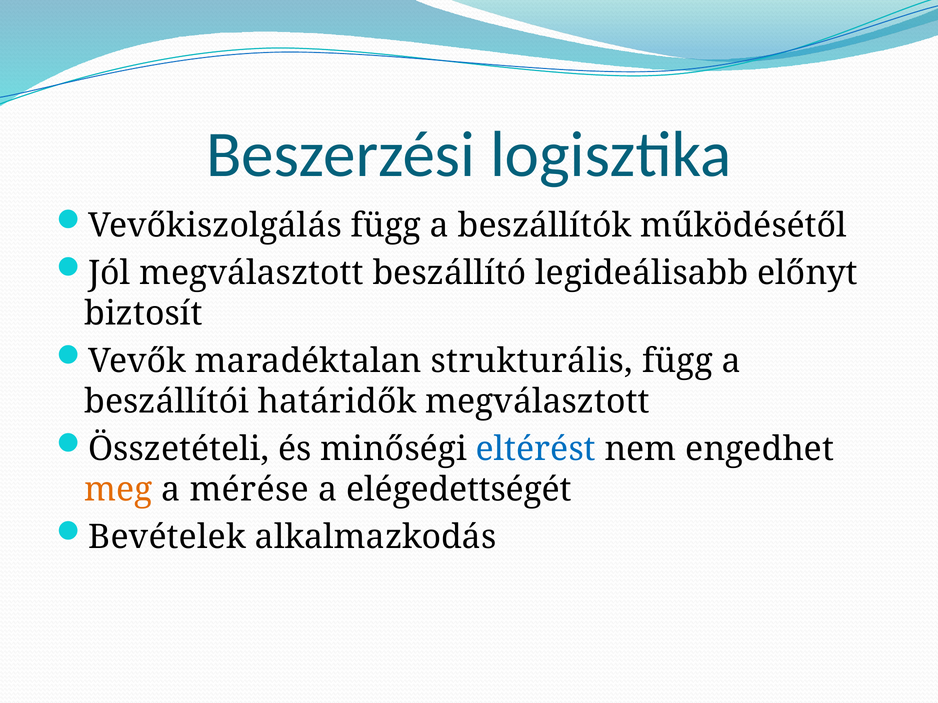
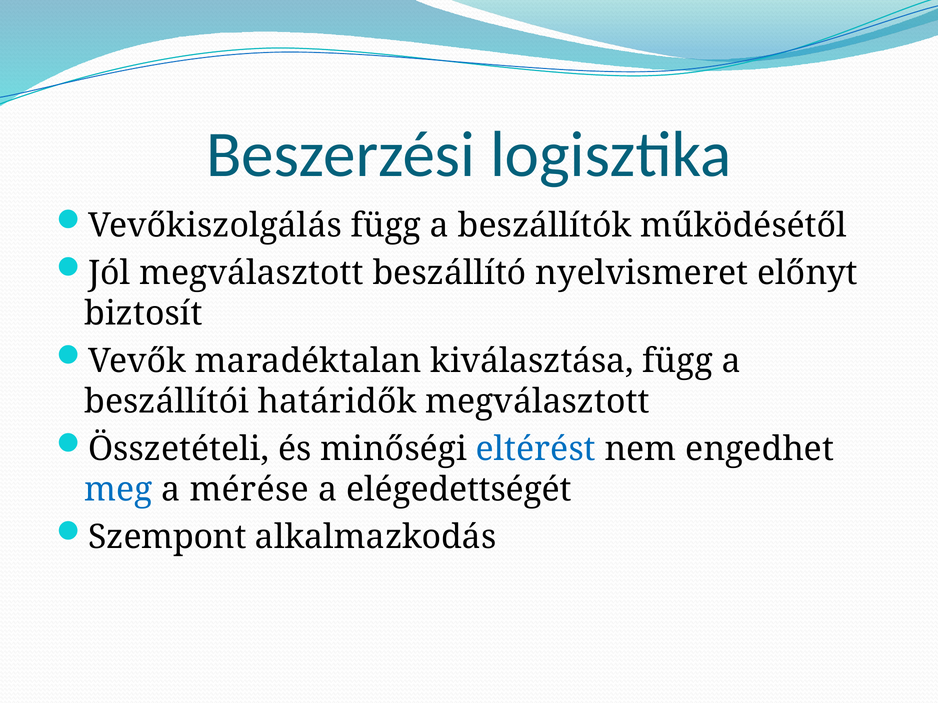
legideálisabb: legideálisabb -> nyelvismeret (642, 273)
strukturális: strukturális -> kiválasztása (532, 361)
meg colour: orange -> blue (118, 490)
Bevételek: Bevételek -> Szempont (167, 537)
